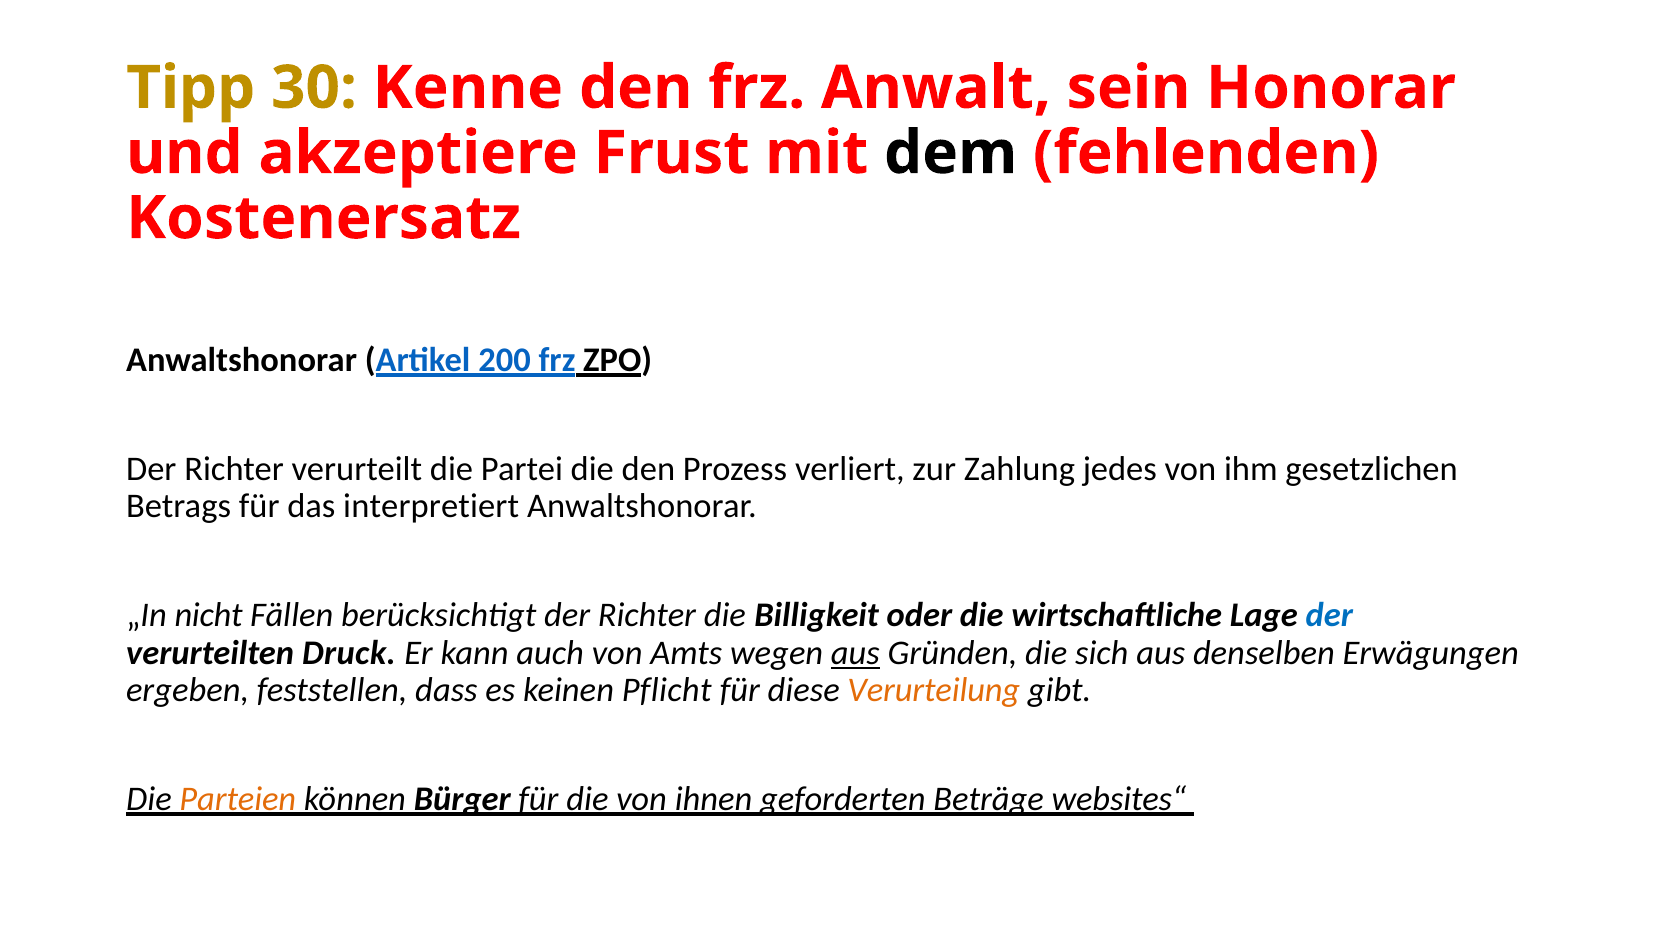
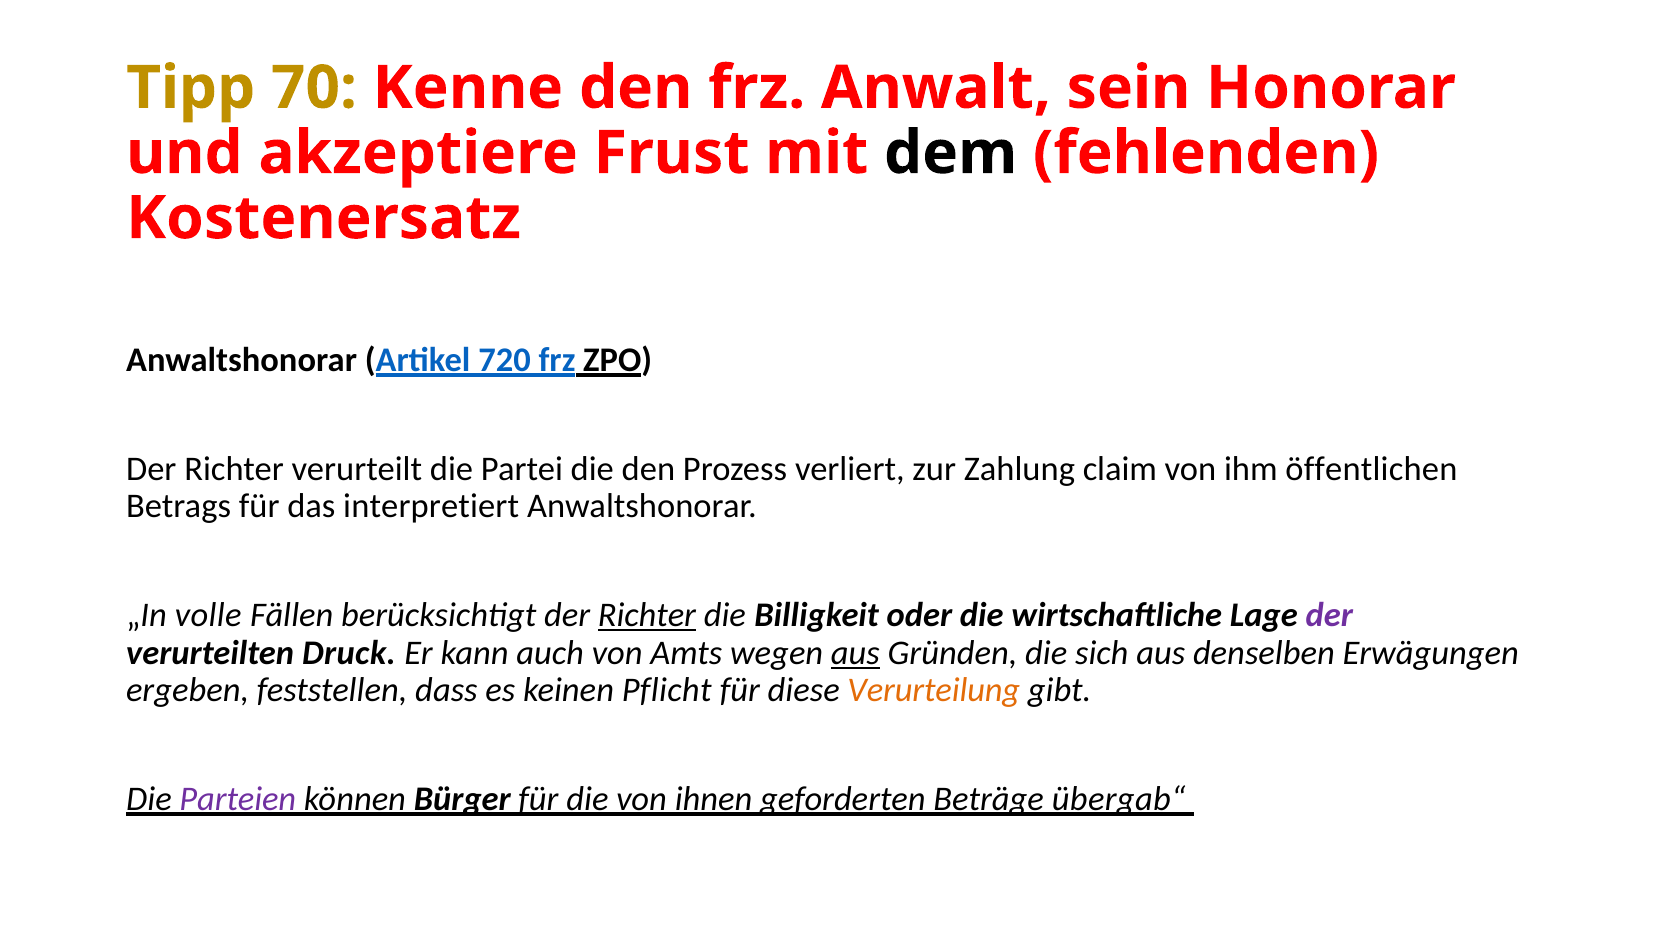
30: 30 -> 70 (314, 88)
200: 200 -> 720 (504, 360)
jedes: jedes -> claim (1120, 469)
gesetzlichen: gesetzlichen -> öffentlichen (1371, 469)
nicht: nicht -> volle (208, 616)
Richter underline: none -> present (647, 616)
der colour: blue -> purple (1329, 616)
Parteien colour: orange -> purple (238, 799)
websites“: websites“ -> übergab“ (1119, 799)
